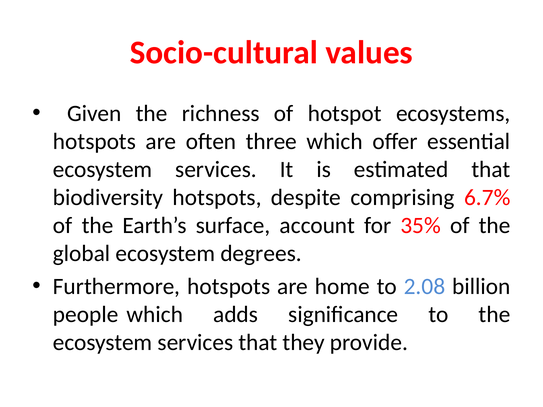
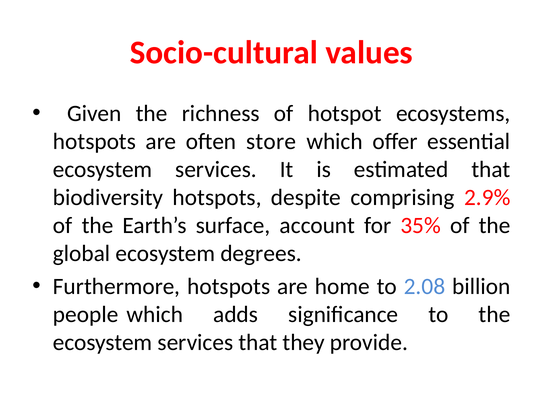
three: three -> store (271, 141)
6.7%: 6.7% -> 2.9% (487, 198)
